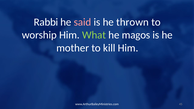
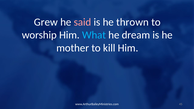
Rabbi: Rabbi -> Grew (46, 22)
What colour: light green -> light blue (94, 35)
magos: magos -> dream (136, 35)
